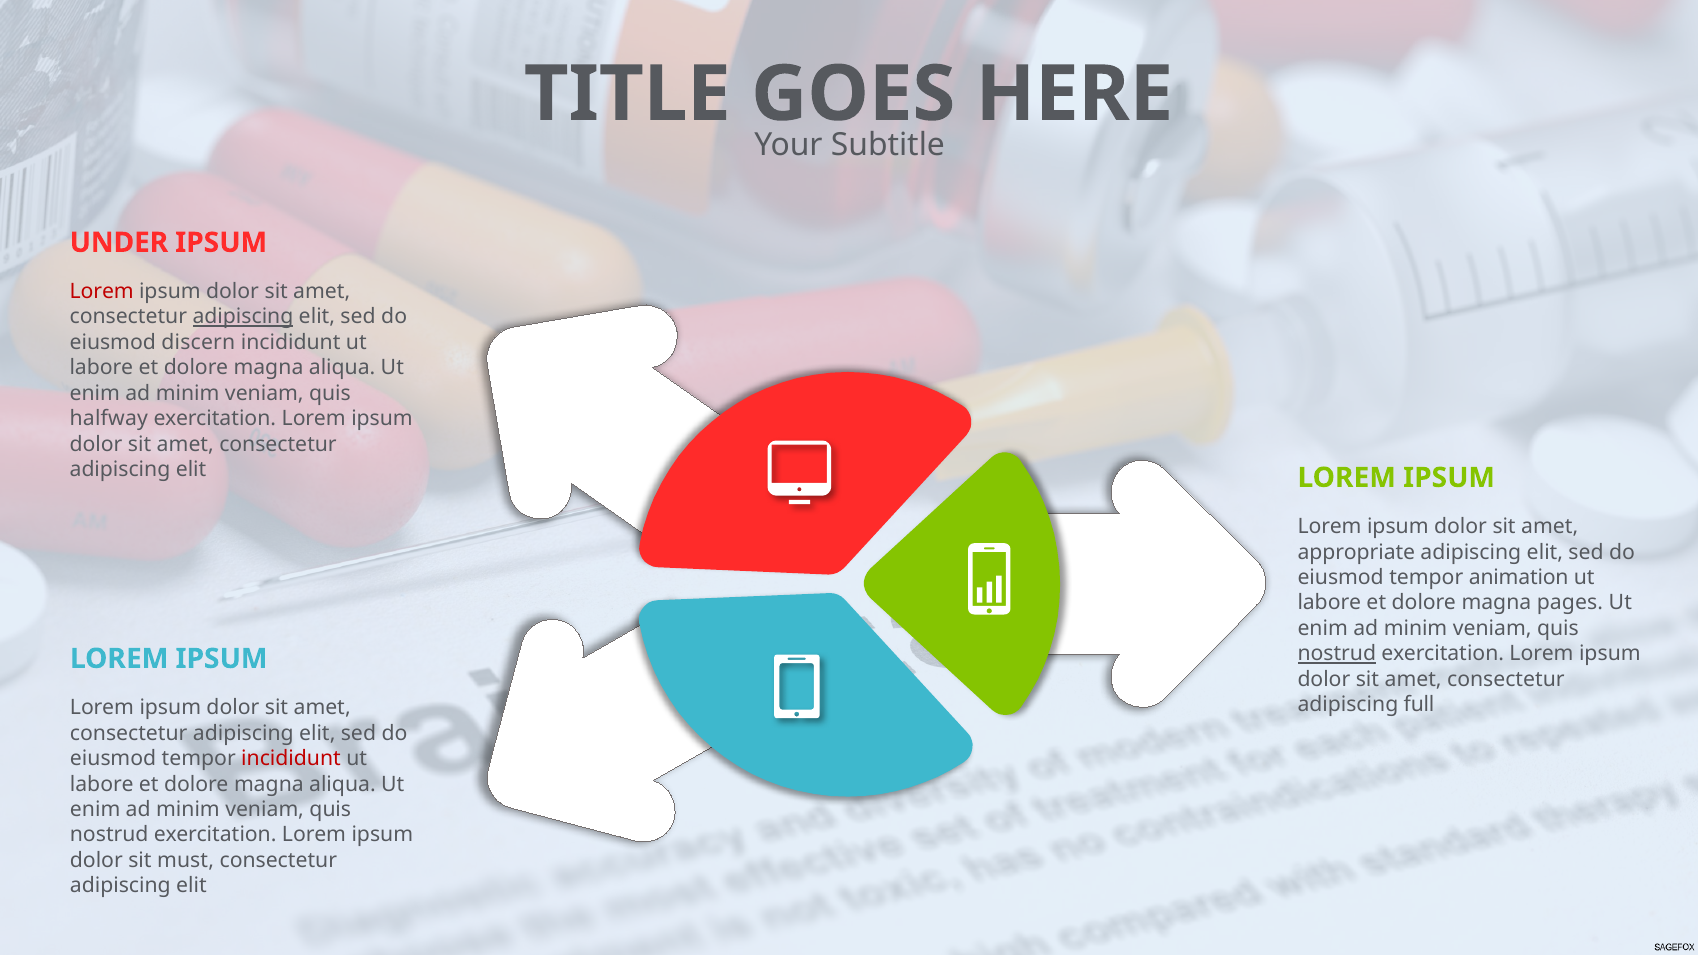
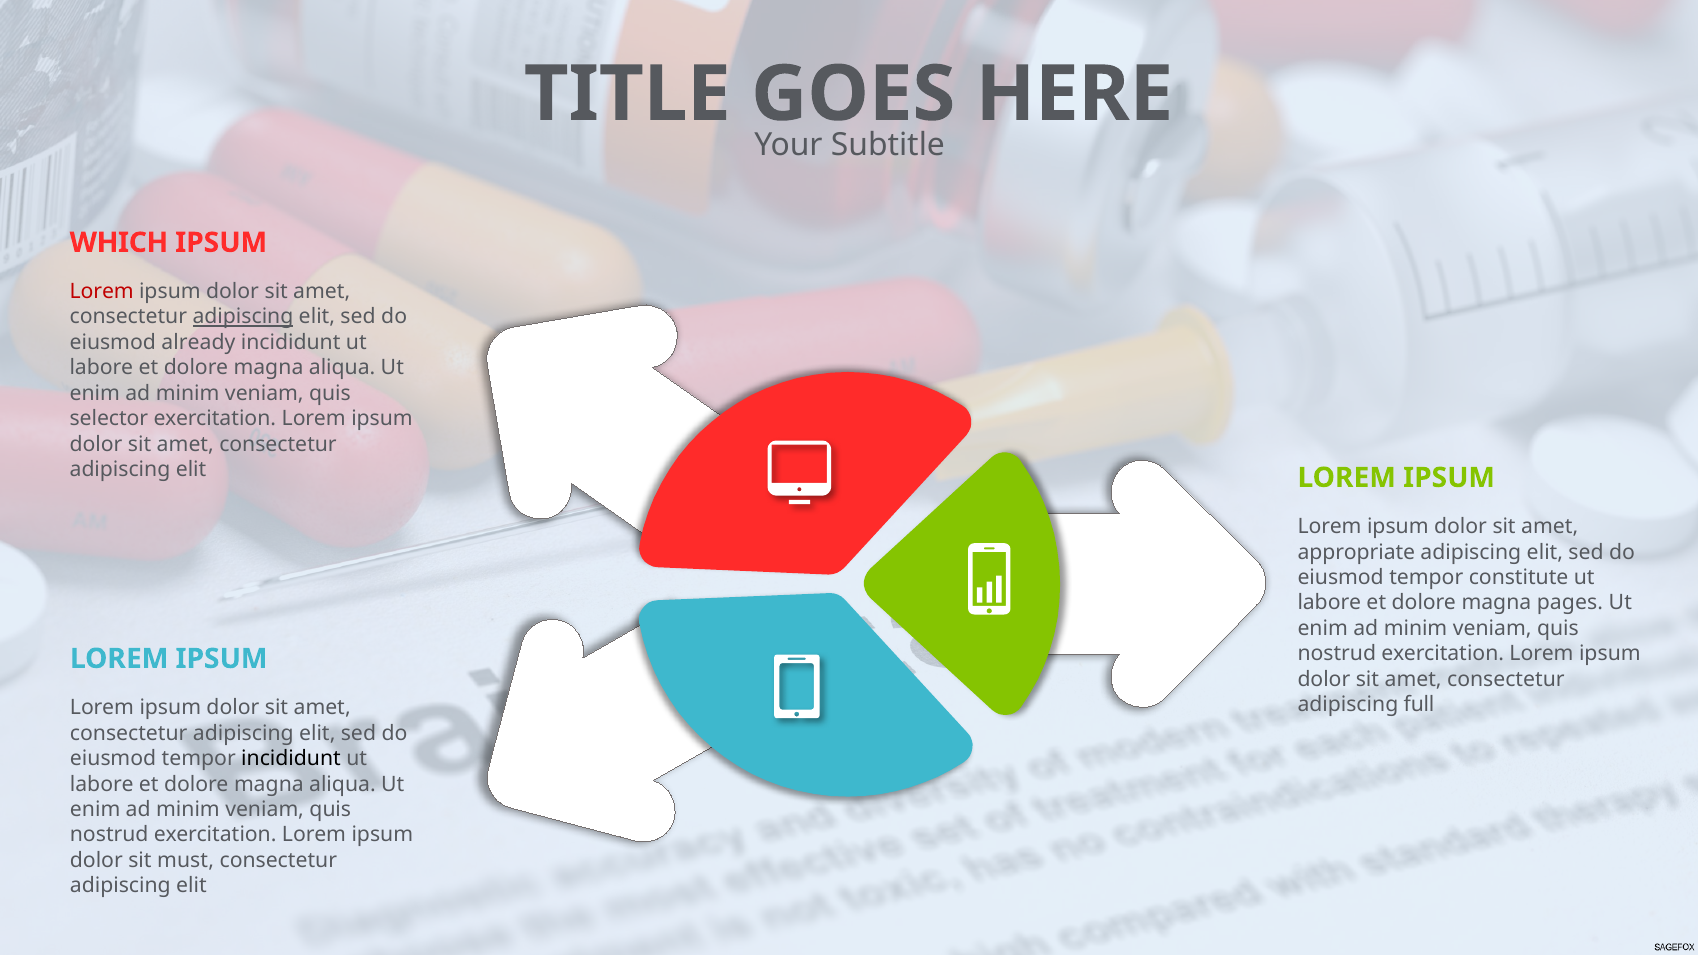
UNDER: UNDER -> WHICH (119, 243)
discern: discern -> already (198, 343)
halfway: halfway -> selector (109, 419)
animation: animation -> constitute (1519, 578)
nostrud underline: present -> none (1337, 654)
incididunt colour: red -> black (291, 759)
